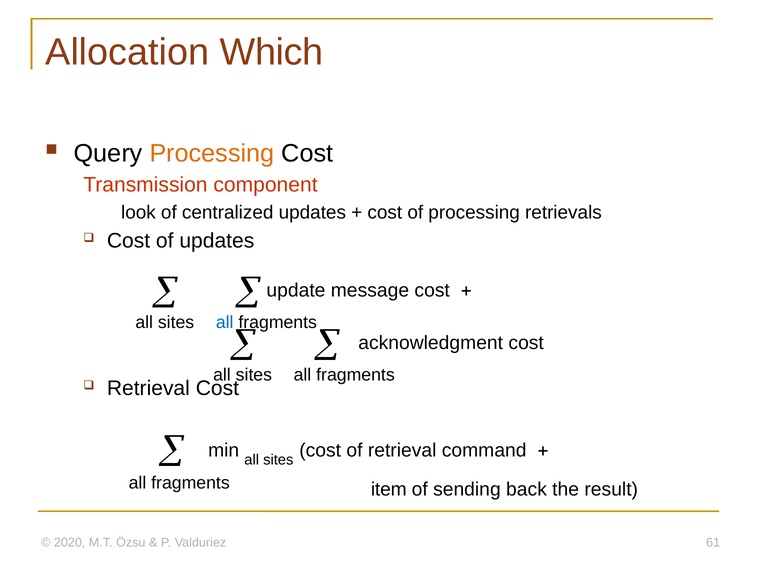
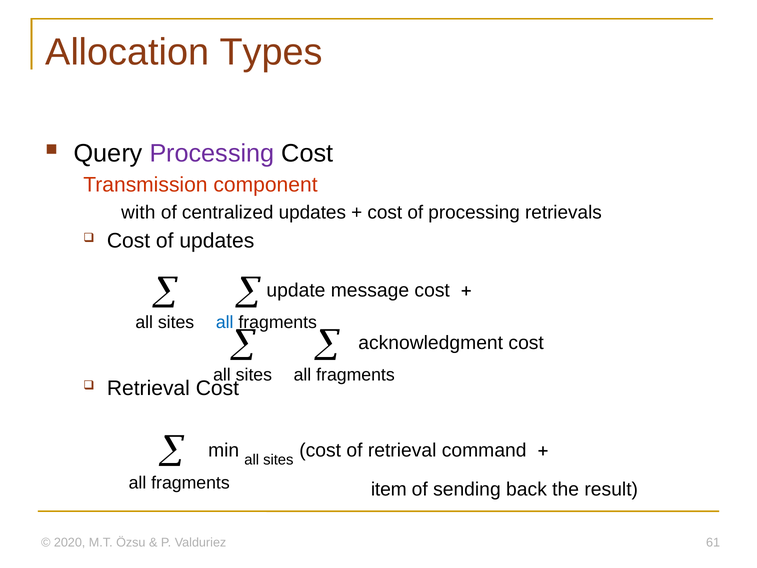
Which: Which -> Types (271, 52)
Processing colour: orange -> purple (212, 153)
look: look -> with (138, 212)
